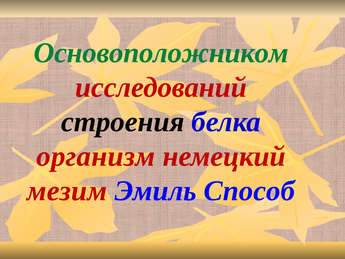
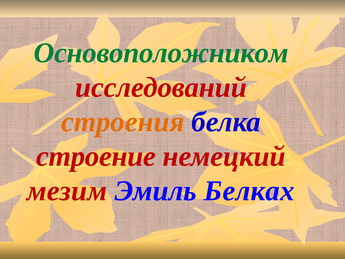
строения colour: black -> orange (123, 122)
организм: организм -> строение (96, 156)
Способ: Способ -> Белках (249, 191)
